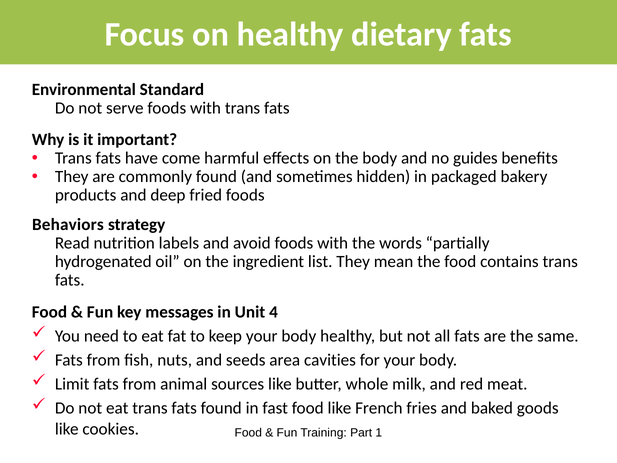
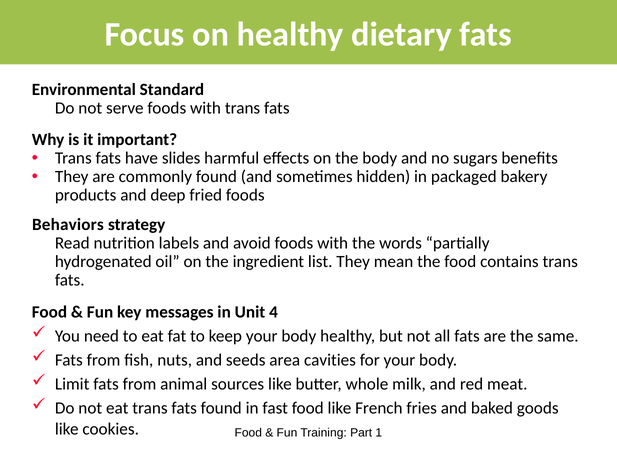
come: come -> slides (181, 158)
guides: guides -> sugars (475, 158)
